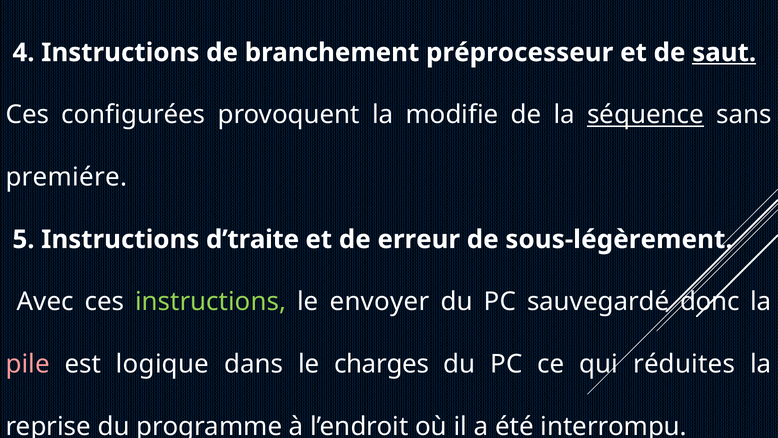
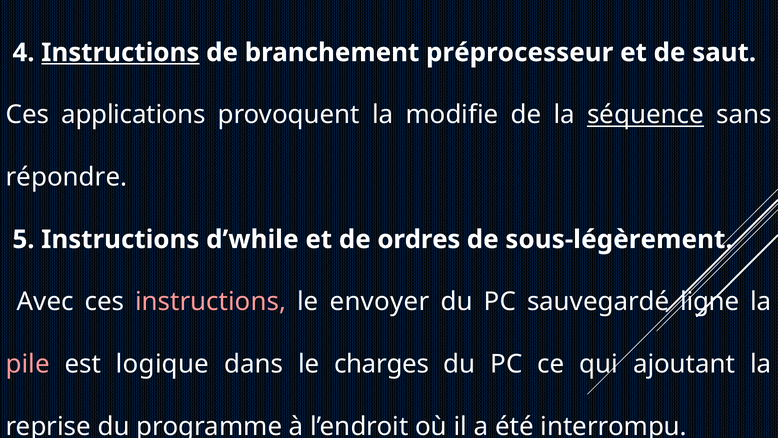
Instructions underline: none -> present (120, 53)
saut underline: present -> none (724, 53)
configurées: configurées -> applications (133, 115)
premiére: premiére -> répondre (66, 177)
d’traite: d’traite -> d’while (252, 239)
erreur: erreur -> ordres (419, 239)
instructions colour: light green -> pink (211, 302)
donc: donc -> ligne (710, 302)
réduites: réduites -> ajoutant (684, 364)
